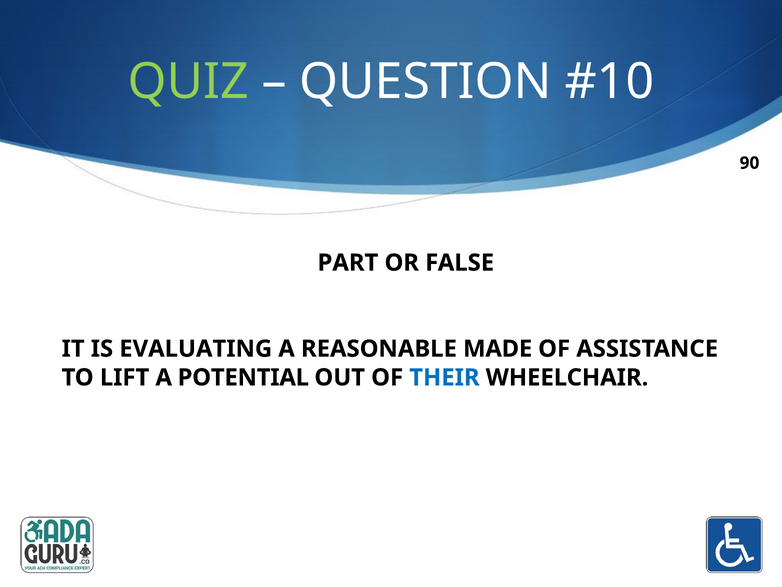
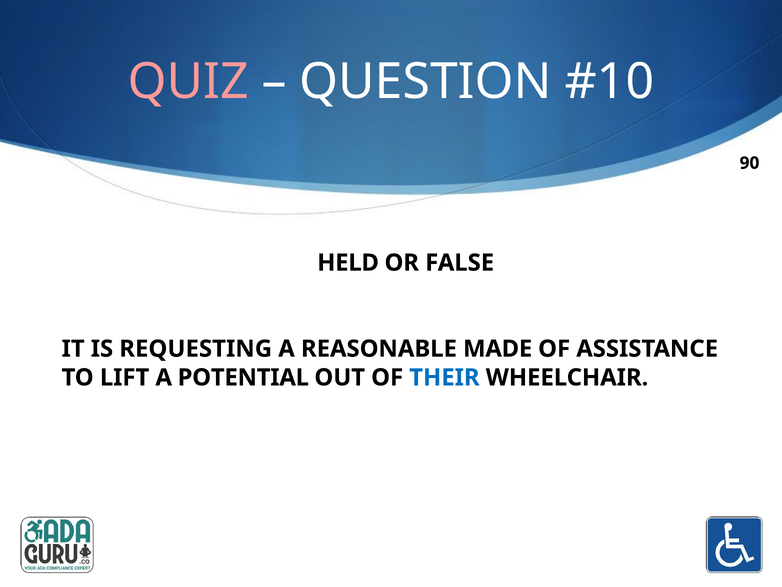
QUIZ colour: light green -> pink (188, 82)
PART: PART -> HELD (348, 263)
EVALUATING: EVALUATING -> REQUESTING (196, 349)
